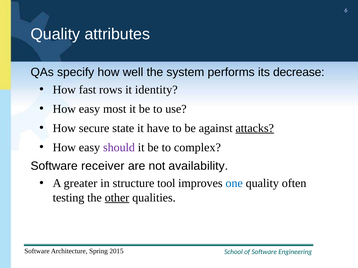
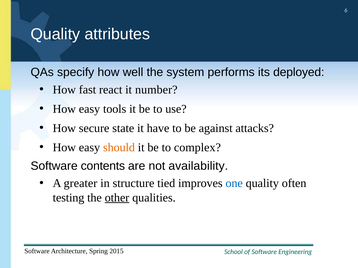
decrease: decrease -> deployed (299, 72)
rows: rows -> react (111, 90)
identity: identity -> number (156, 90)
most: most -> tools (115, 109)
attacks underline: present -> none (255, 128)
should colour: purple -> orange (119, 148)
receiver: receiver -> contents (103, 166)
tool: tool -> tied (166, 184)
